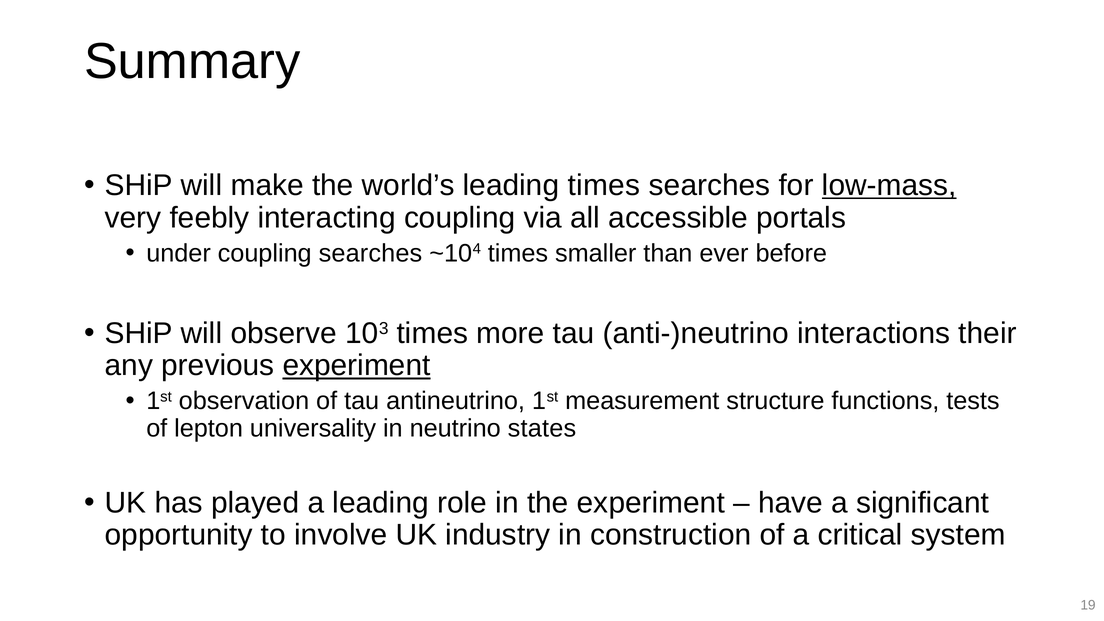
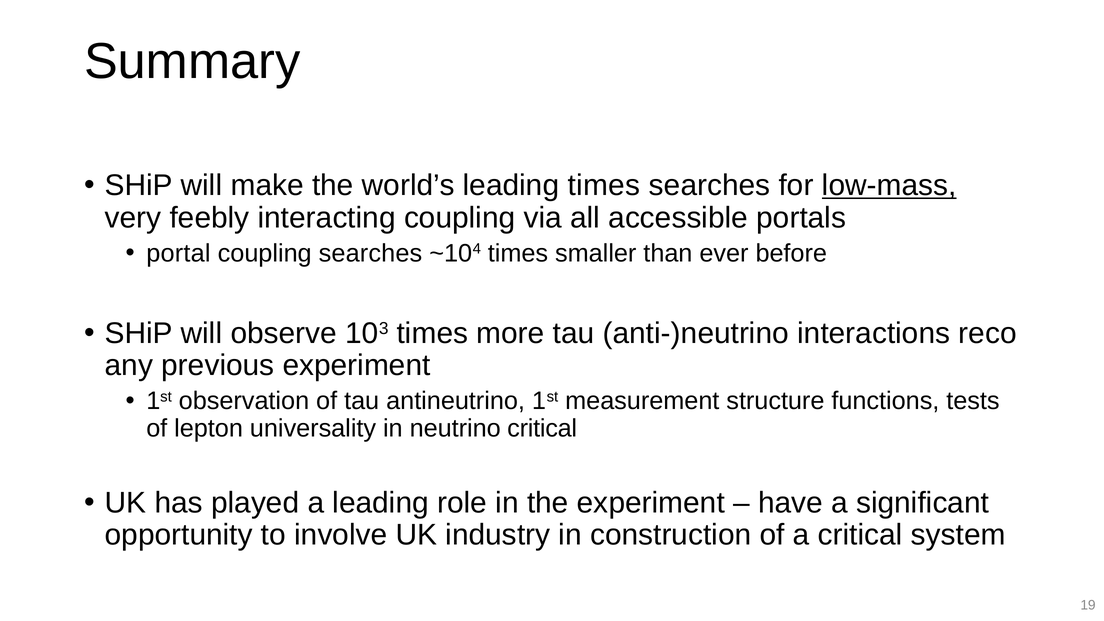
under: under -> portal (178, 253)
their: their -> reco (988, 333)
experiment underline: present -> none (357, 366)
neutrino states: states -> critical (542, 428)
